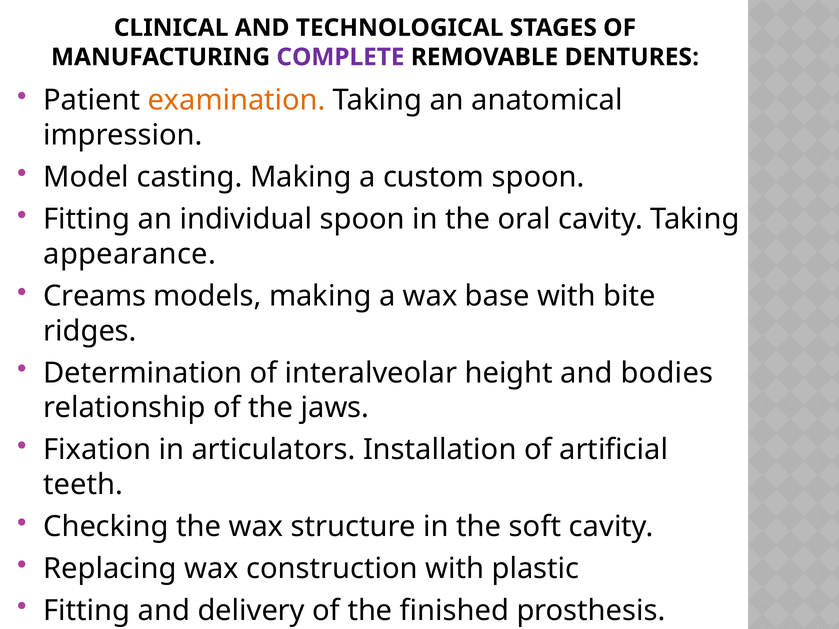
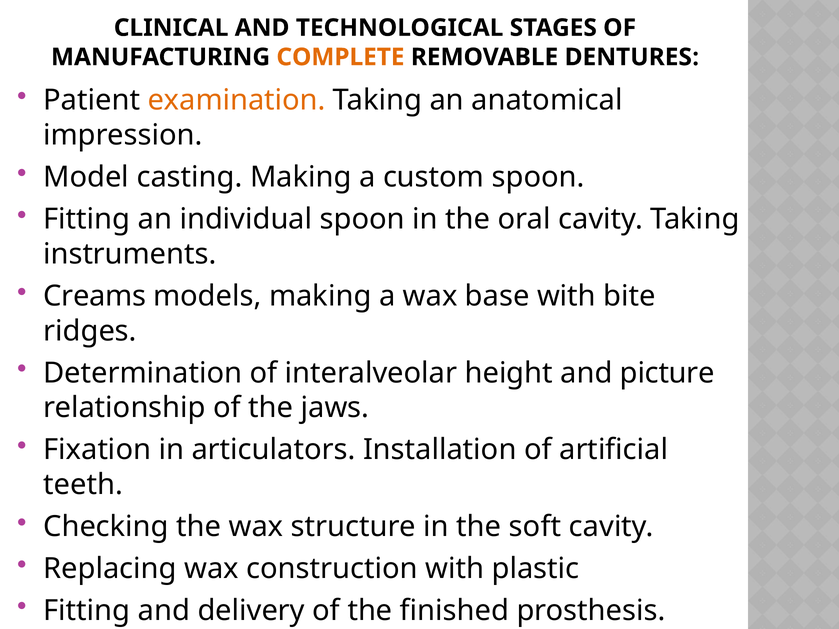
COMPLETE colour: purple -> orange (340, 57)
appearance: appearance -> instruments (130, 254)
bodies: bodies -> picture (667, 373)
